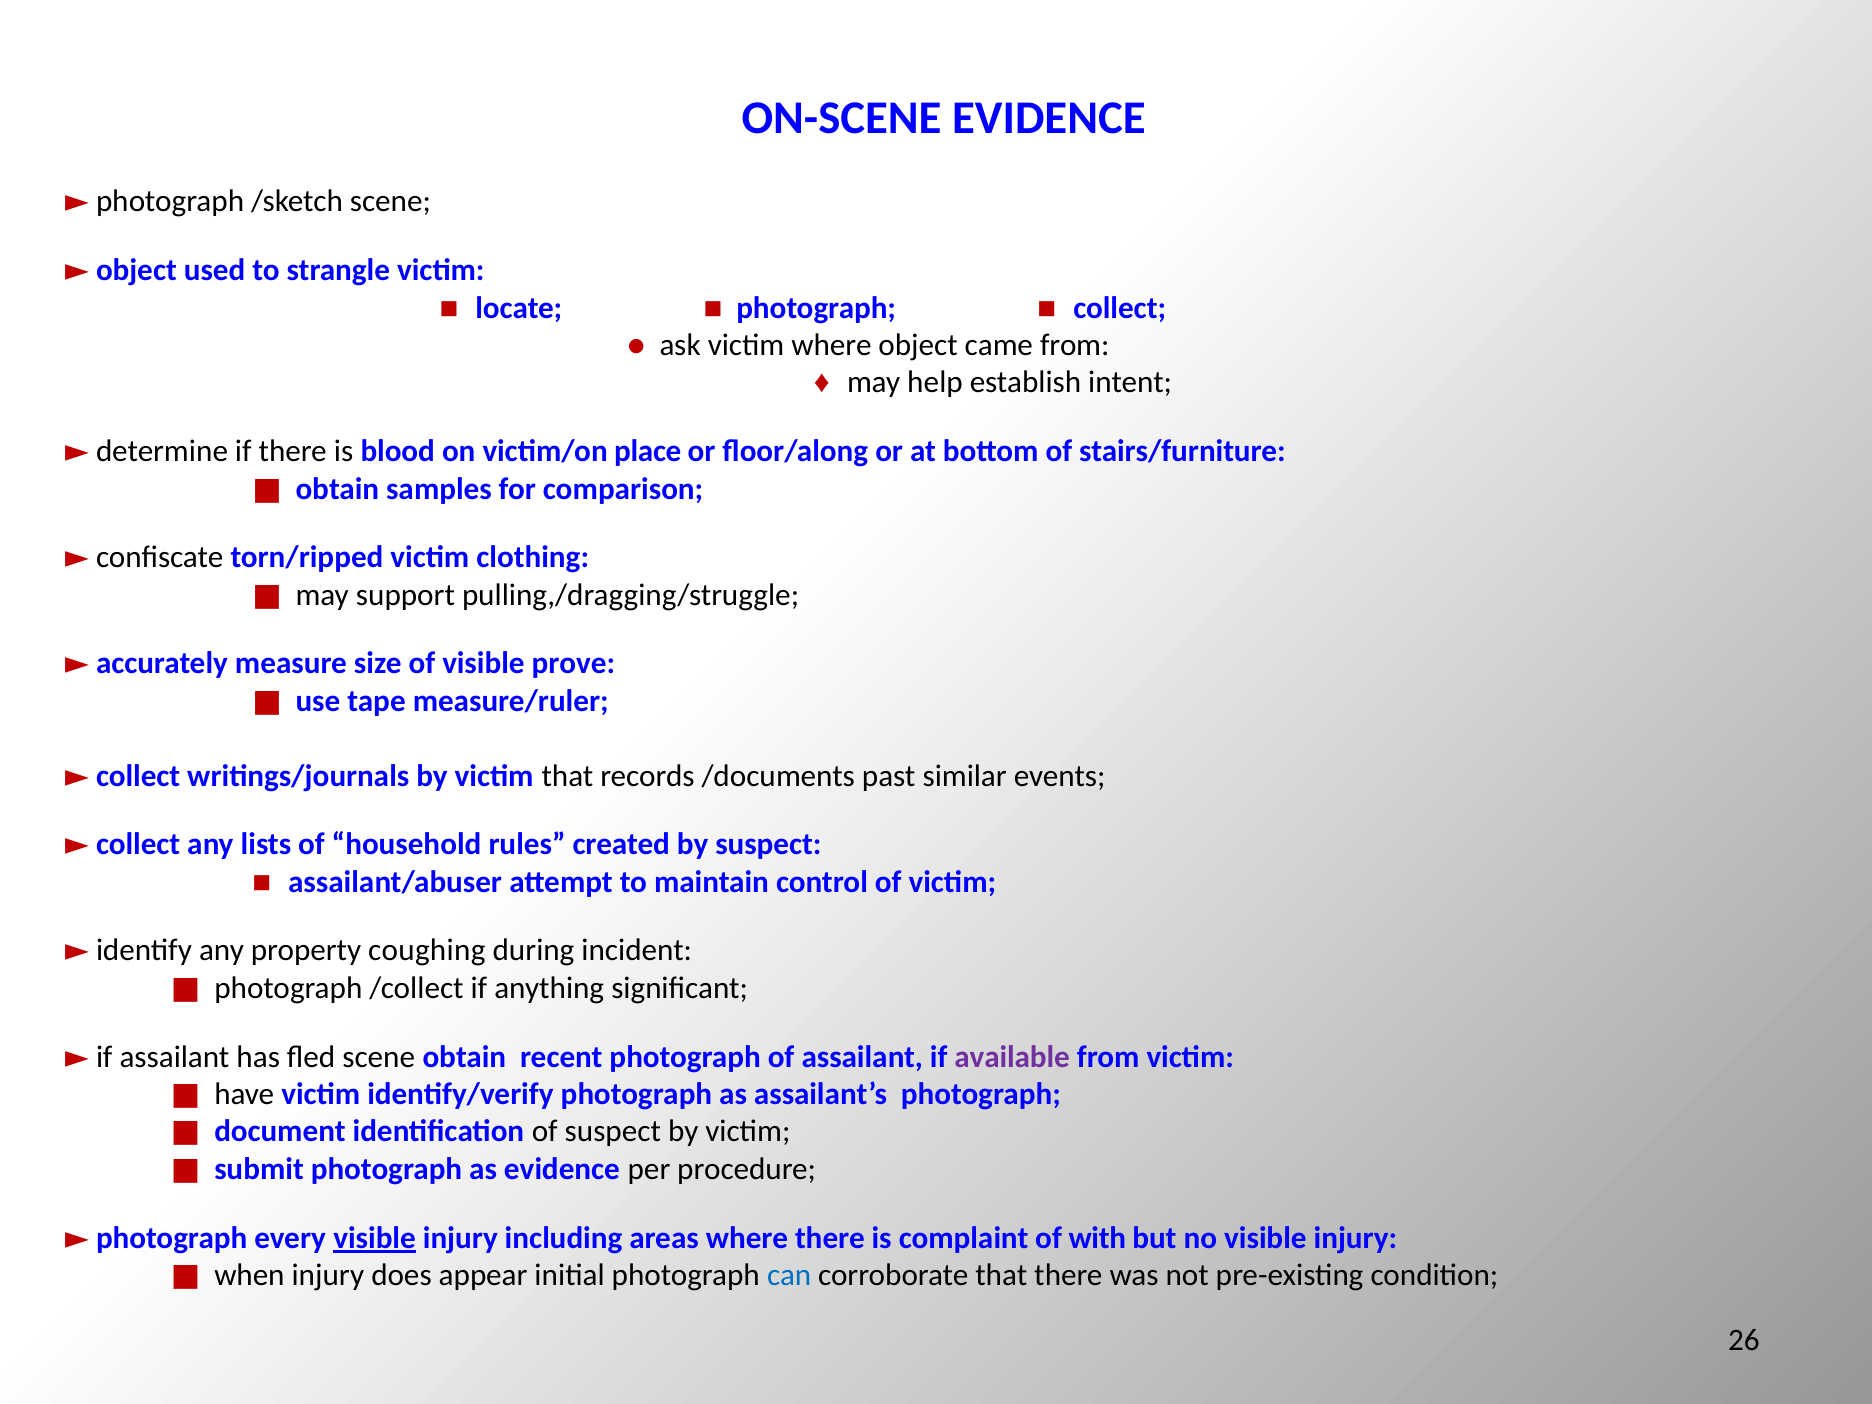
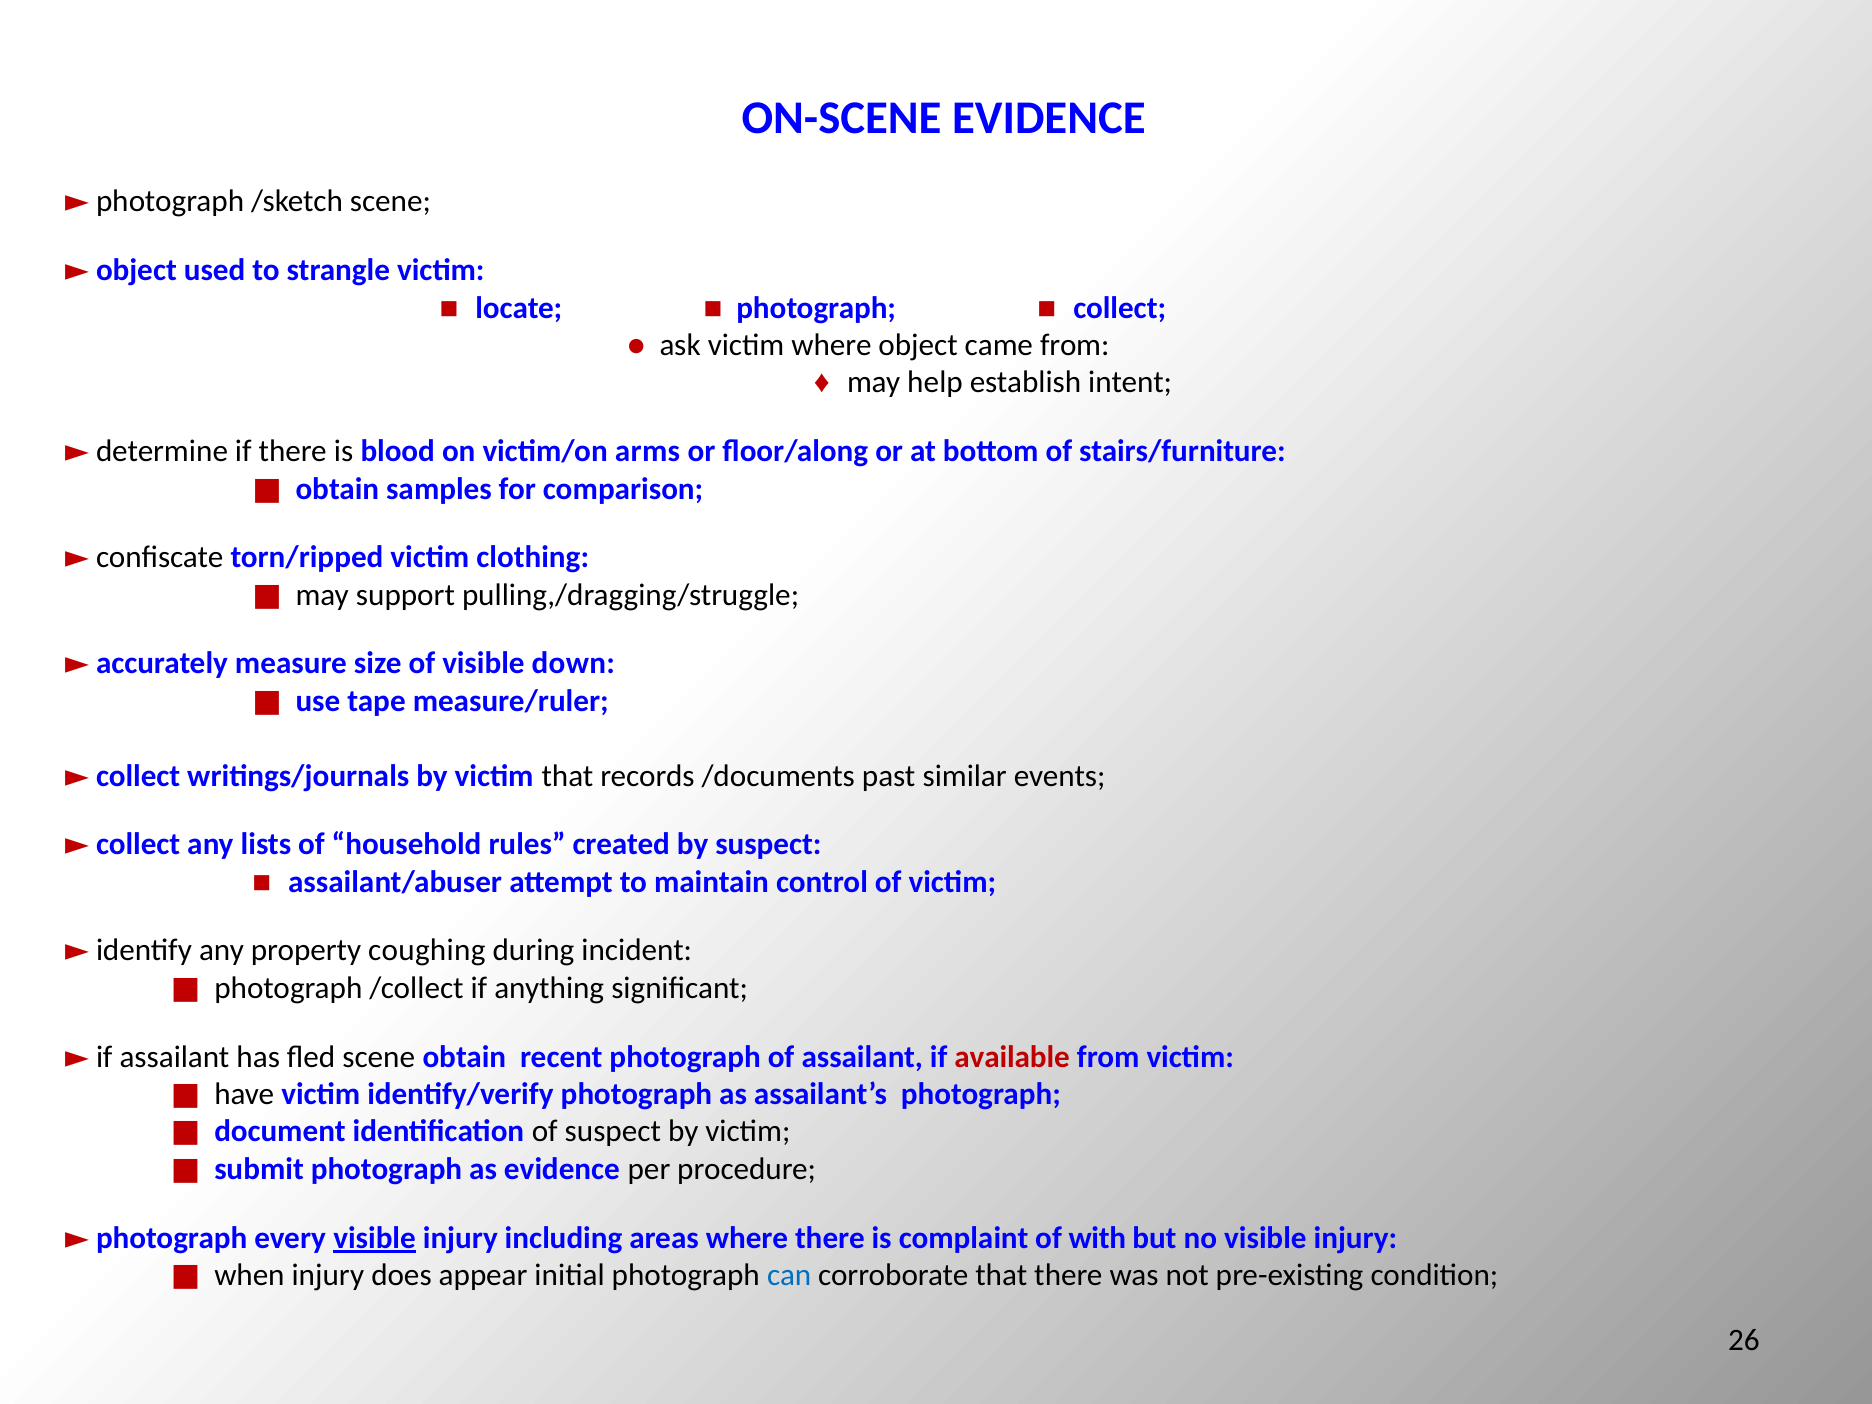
place: place -> arms (648, 451)
prove: prove -> down (573, 664)
available colour: purple -> red (1012, 1057)
